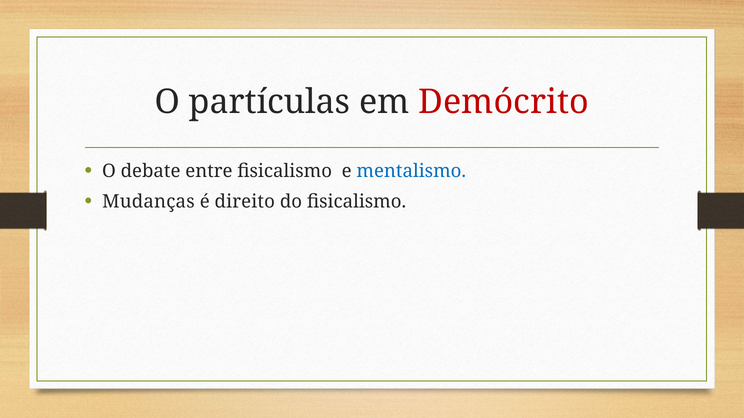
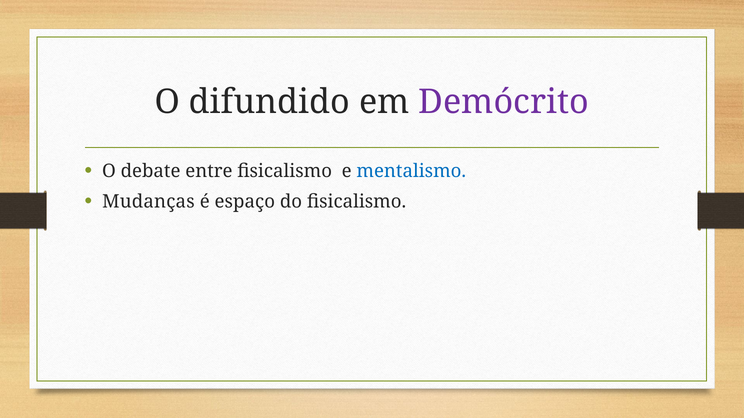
partículas: partículas -> difundido (270, 102)
Demócrito colour: red -> purple (504, 102)
direito: direito -> espaço (245, 202)
